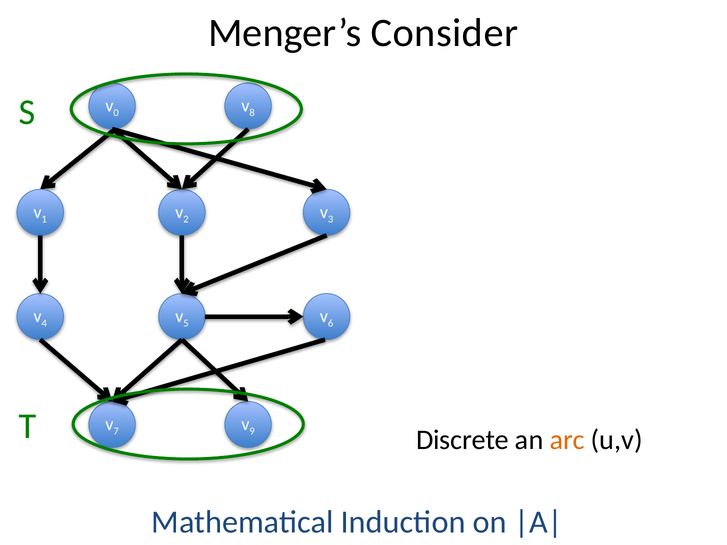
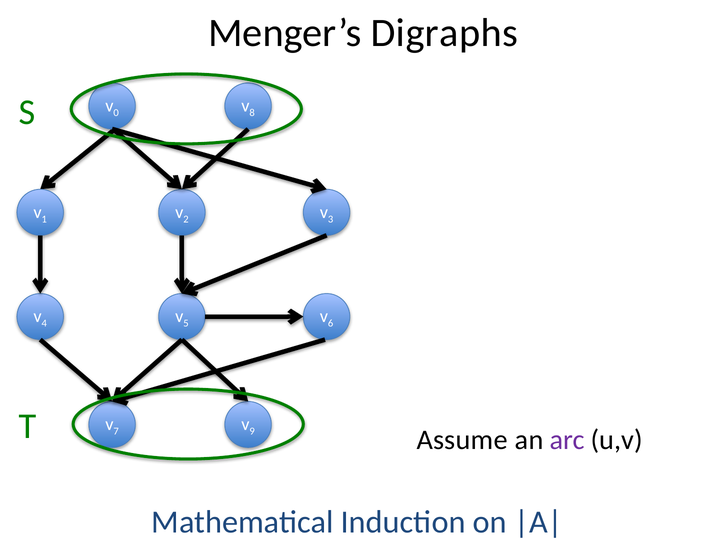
Consider: Consider -> Digraphs (444, 33)
Discrete: Discrete -> Assume (462, 440)
arc colour: orange -> purple (567, 440)
